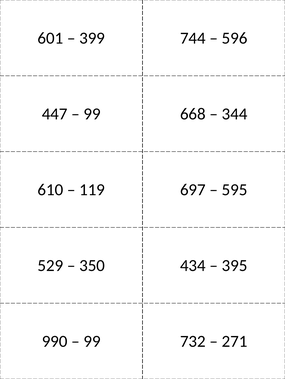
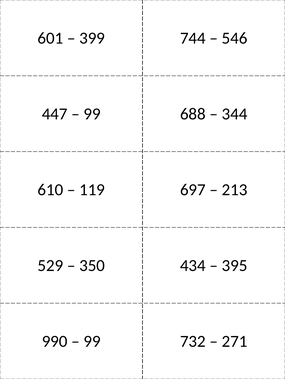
596: 596 -> 546 (235, 38)
668: 668 -> 688 (193, 114)
595: 595 -> 213 (235, 190)
